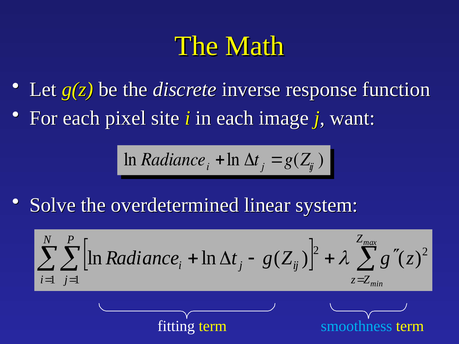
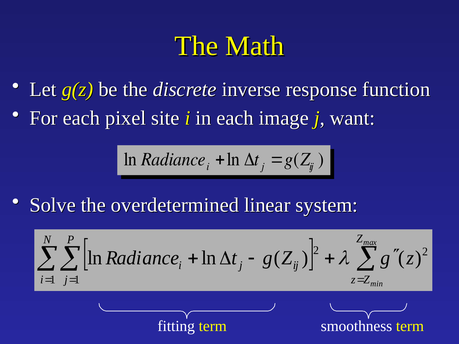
smoothness colour: light blue -> white (356, 326)
